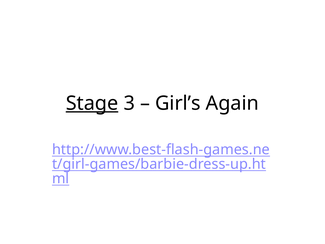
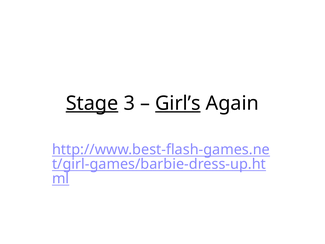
Girl’s underline: none -> present (178, 103)
